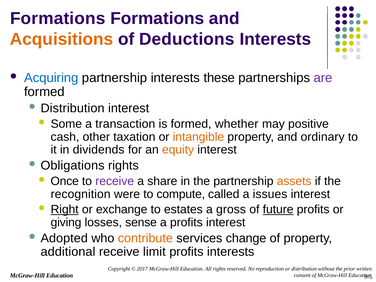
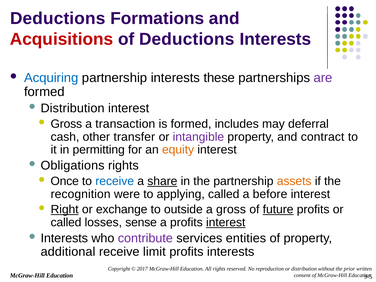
Formations: Formations -> Deductions (58, 18)
Acquisitions colour: orange -> red (62, 39)
Some: Some -> Gross (66, 124)
whether: whether -> includes (237, 124)
positive: positive -> deferral (308, 124)
taxation: taxation -> transfer (134, 137)
intangible colour: orange -> purple (198, 137)
ordinary: ordinary -> contract (323, 137)
dividends: dividends -> permitting (99, 150)
receive colour: purple -> blue (115, 181)
share underline: none -> present (162, 181)
compute: compute -> applying (181, 194)
issues: issues -> before (270, 194)
estates: estates -> outside (183, 210)
giving: giving -> called (66, 222)
interest underline: none -> present (226, 222)
Adopted: Adopted -> Interests (64, 238)
contribute colour: orange -> purple (145, 238)
change: change -> entities (246, 238)
